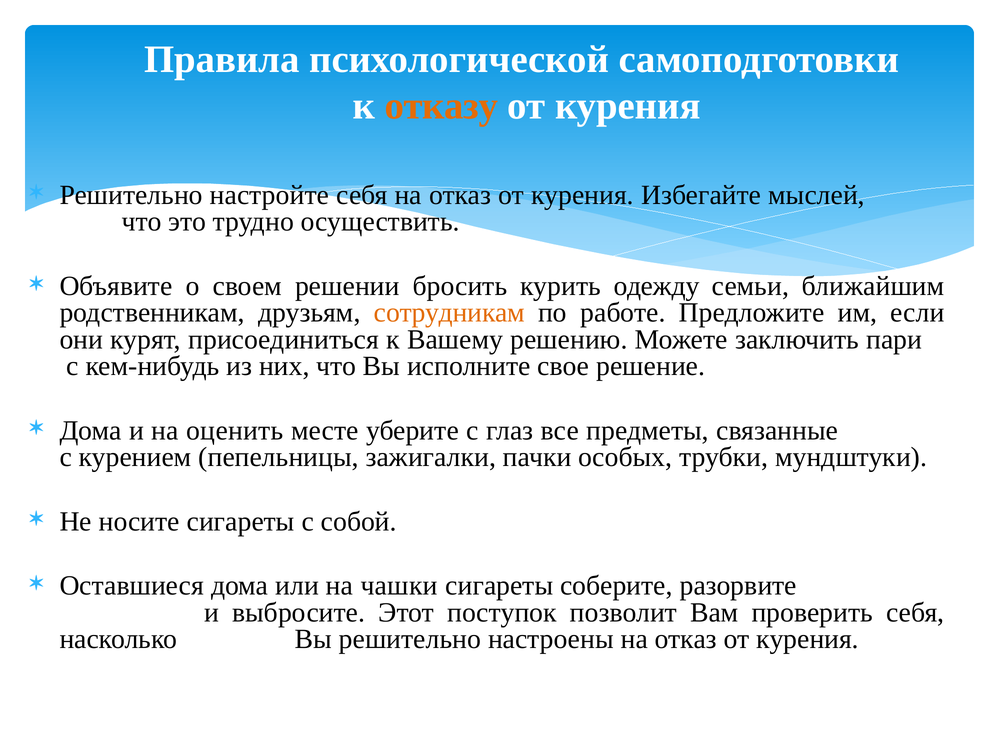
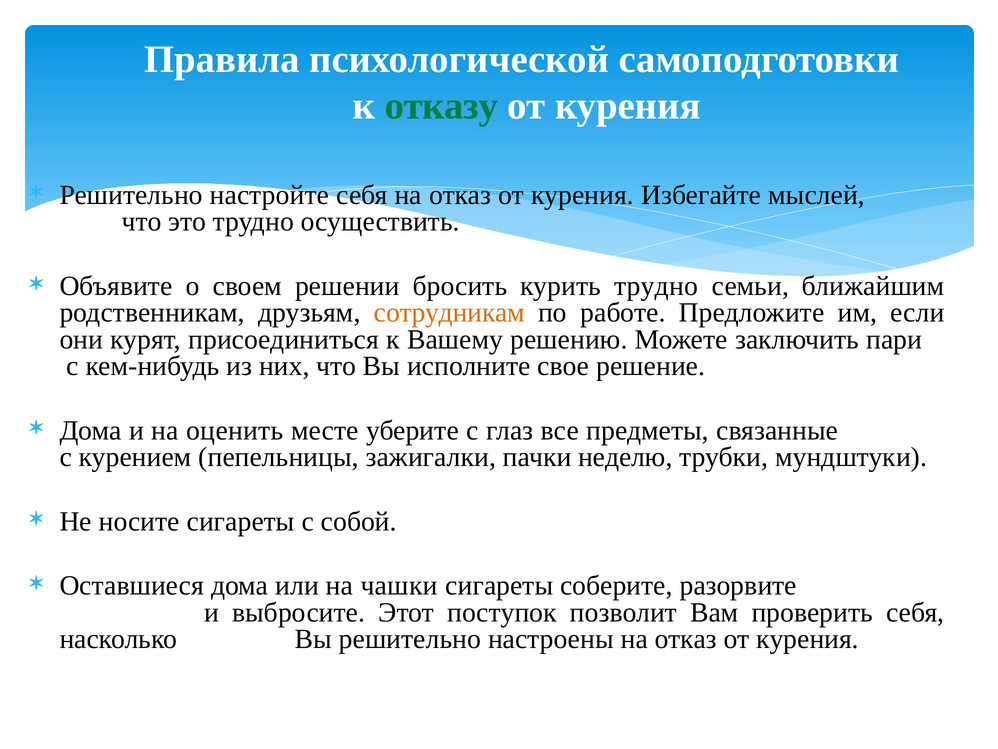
отказу colour: orange -> green (441, 106)
курить одежду: одежду -> трудно (656, 286)
особых: особых -> неделю (625, 457)
